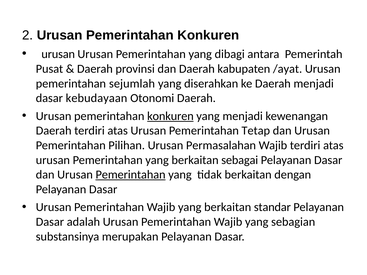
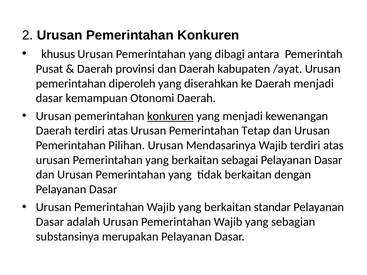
urusan: urusan -> khusus (58, 54)
sejumlah: sejumlah -> diperoleh (132, 84)
kebudayaan: kebudayaan -> kemampuan (97, 98)
Permasalahan: Permasalahan -> Mendasarinya (221, 146)
Pemerintahan underline: present -> none (131, 175)
